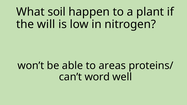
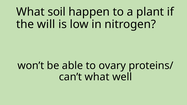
areas: areas -> ovary (112, 66)
can’t word: word -> what (97, 77)
